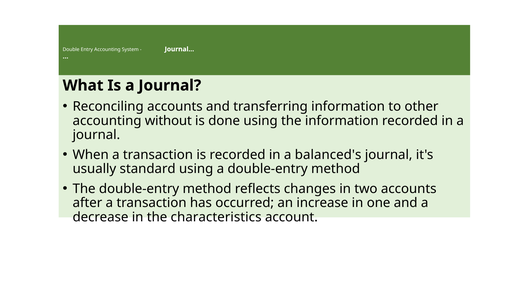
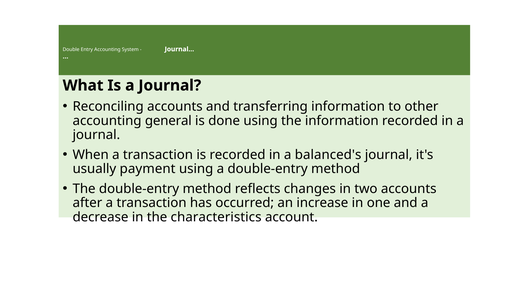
without: without -> general (168, 121)
standard: standard -> payment (148, 169)
